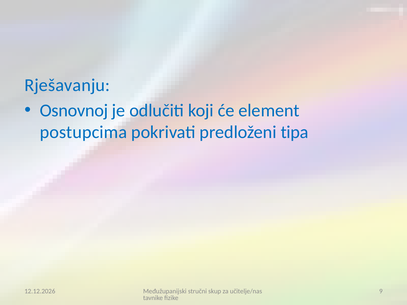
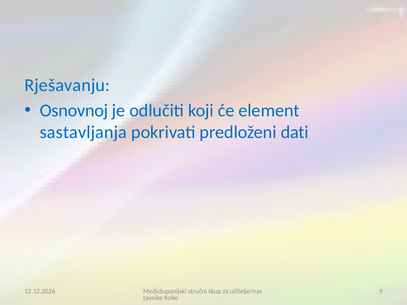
postupcima: postupcima -> sastavljanja (83, 132)
tipa: tipa -> dati (295, 132)
